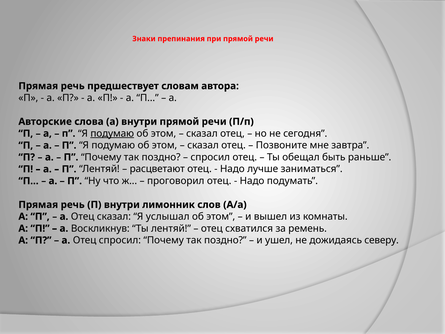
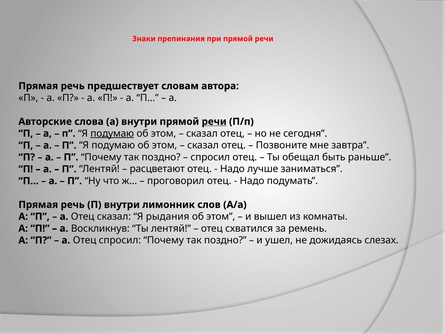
речи underline: none -> present (214, 121)
услышал: услышал -> рыдания (168, 216)
северу: северу -> слезах (382, 240)
